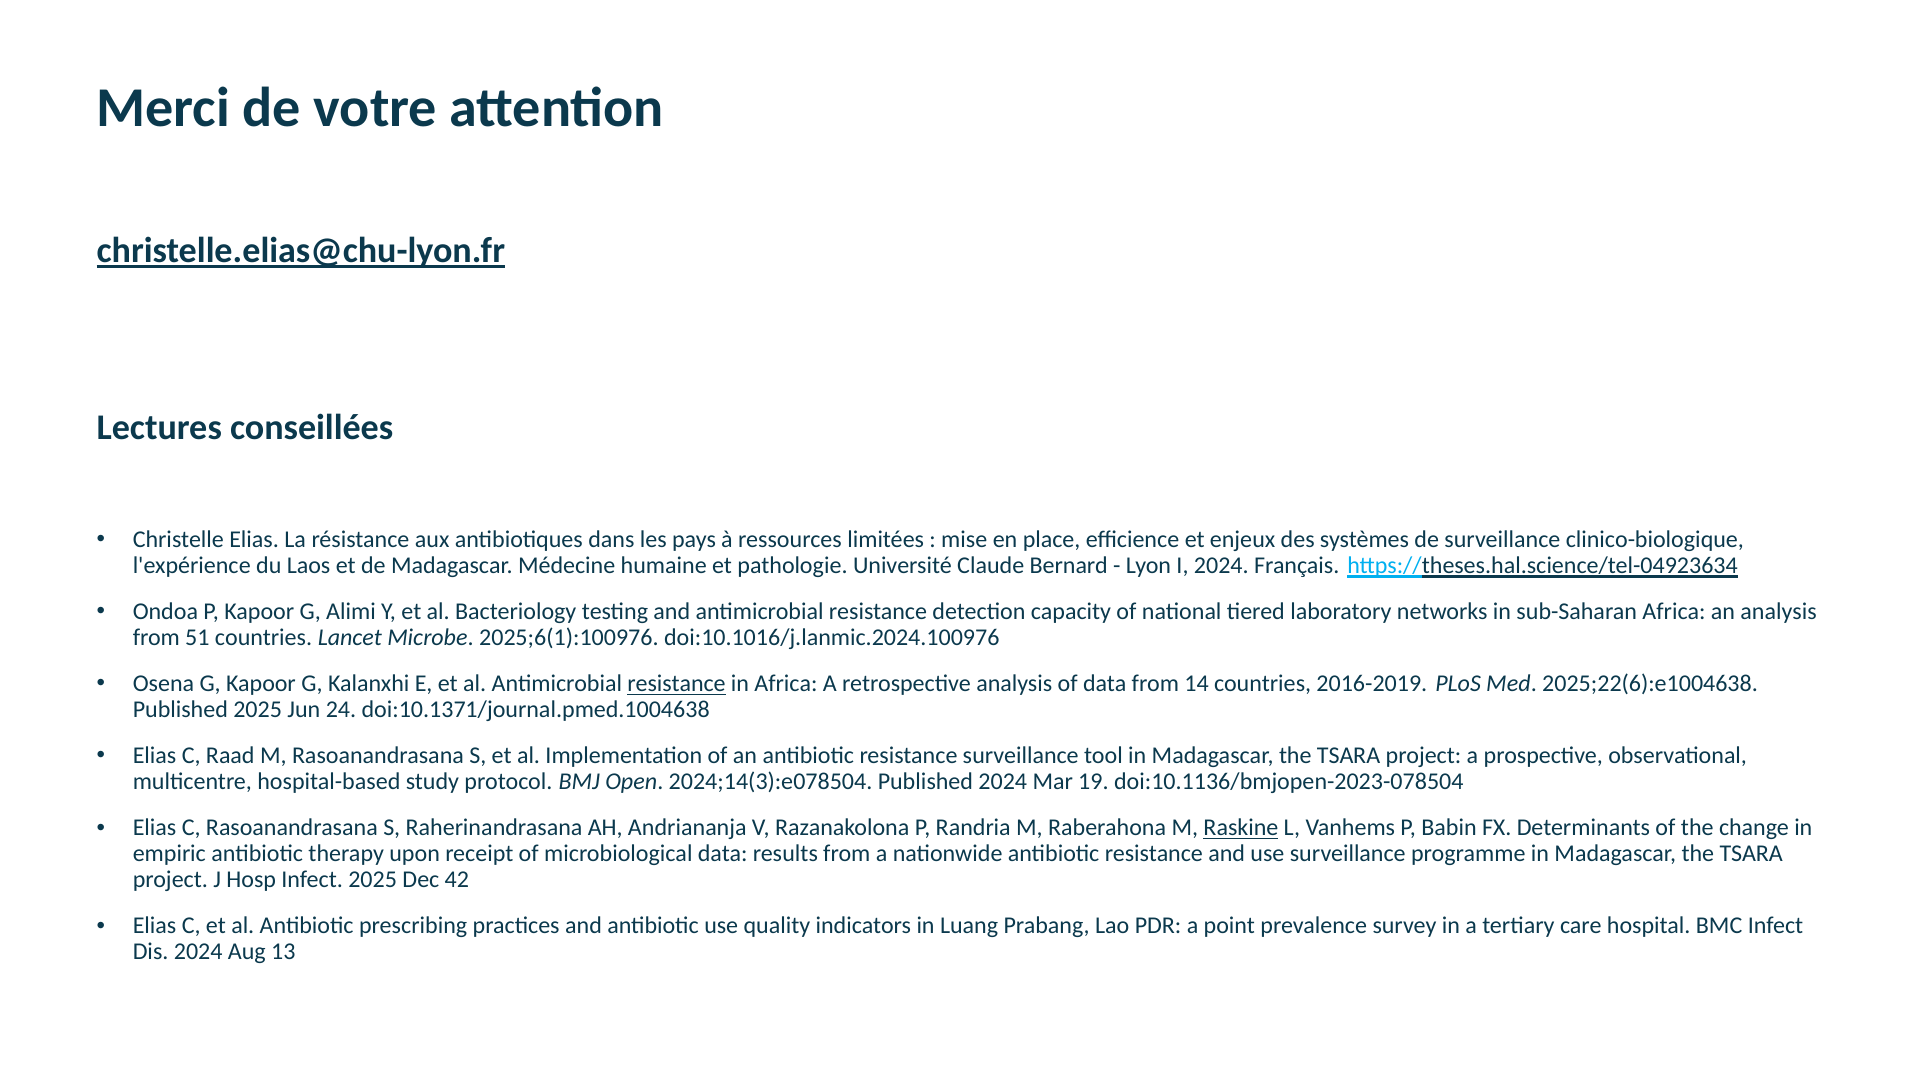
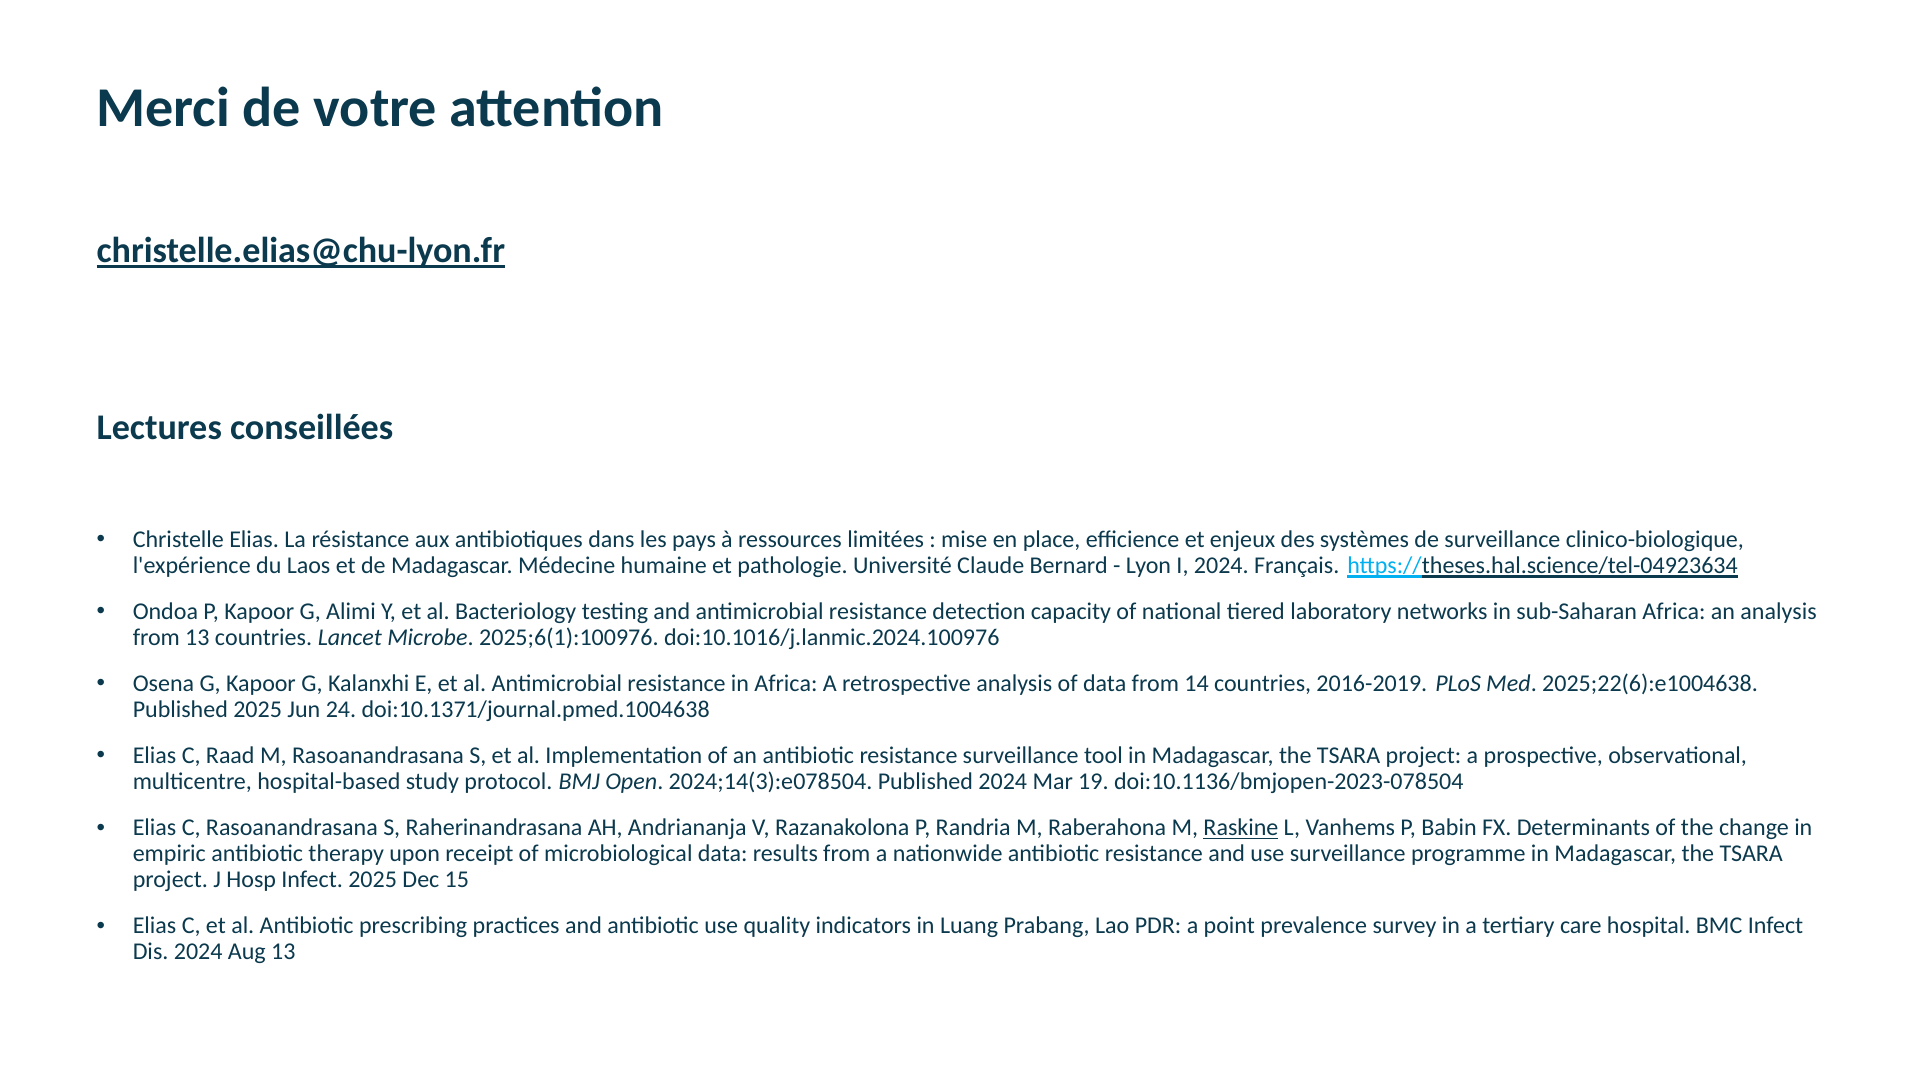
from 51: 51 -> 13 (197, 638)
resistance underline: present -> none (677, 684)
42: 42 -> 15 (457, 880)
